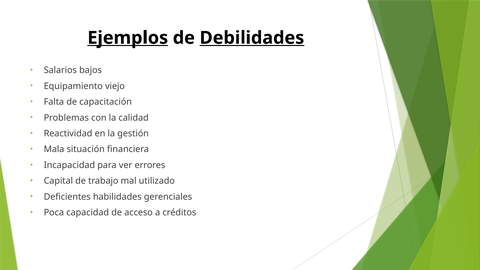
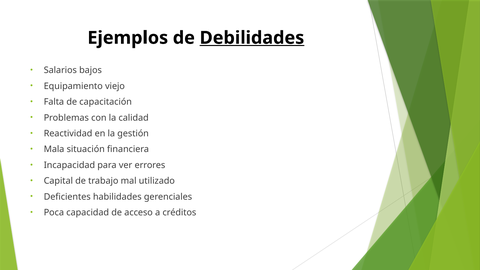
Ejemplos underline: present -> none (128, 38)
